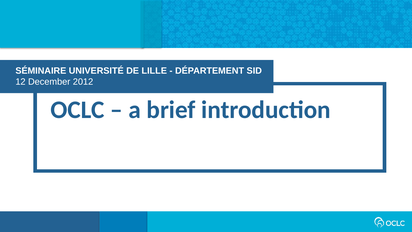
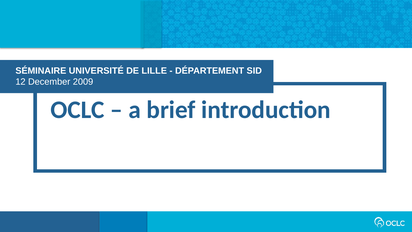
2012: 2012 -> 2009 (83, 82)
